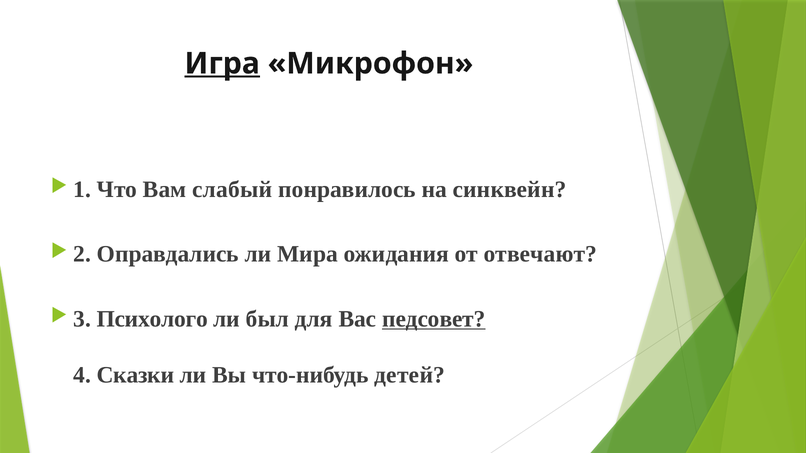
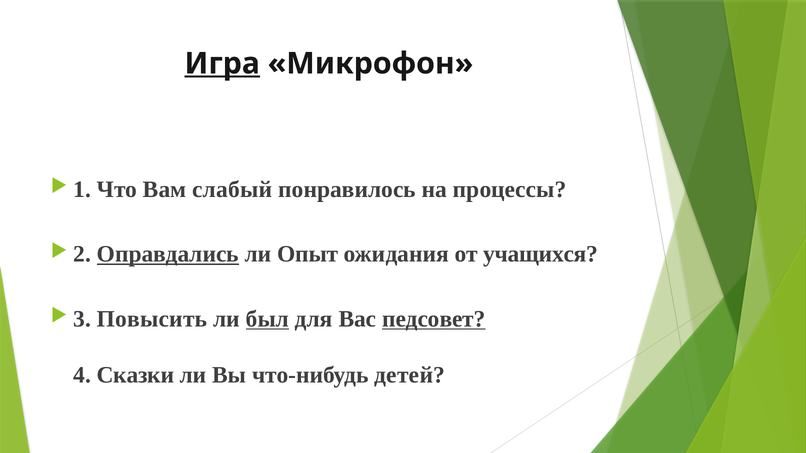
синквейн: синквейн -> процессы (510, 190)
Оправдались underline: none -> present (168, 254)
Мира: Мира -> Опыт (308, 254)
отвечают: отвечают -> учащихся (541, 254)
Психолого: Психолого -> Повысить (152, 319)
был underline: none -> present (267, 319)
